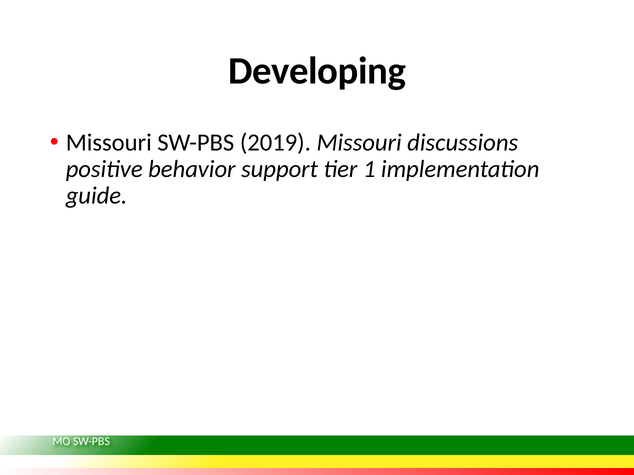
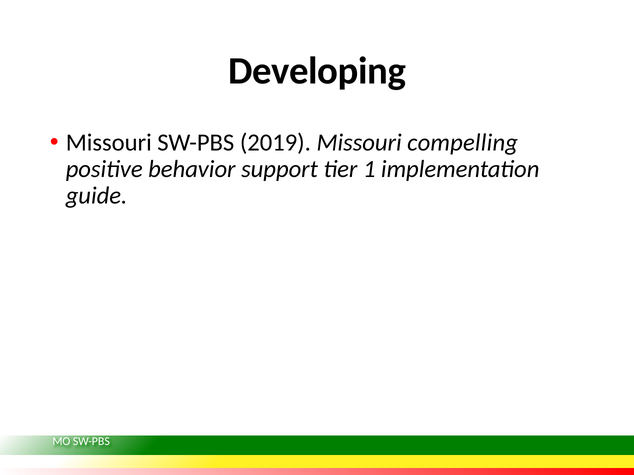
discussions: discussions -> compelling (463, 143)
